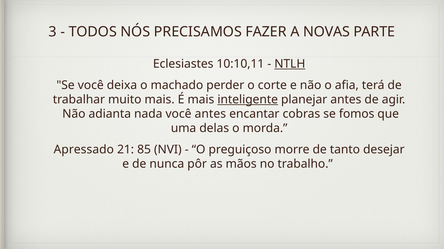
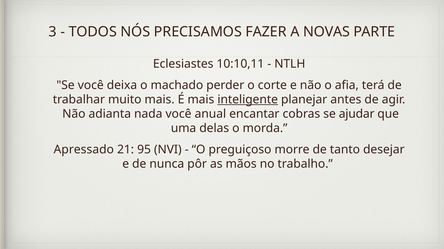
NTLH underline: present -> none (290, 64)
você antes: antes -> anual (210, 114)
fomos: fomos -> ajudar (357, 114)
85: 85 -> 95 (144, 150)
